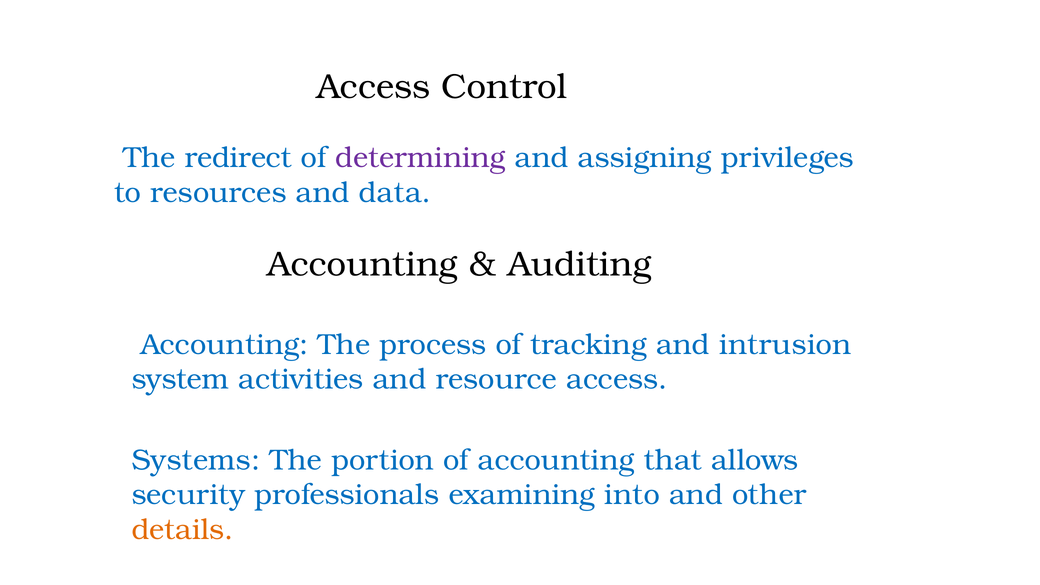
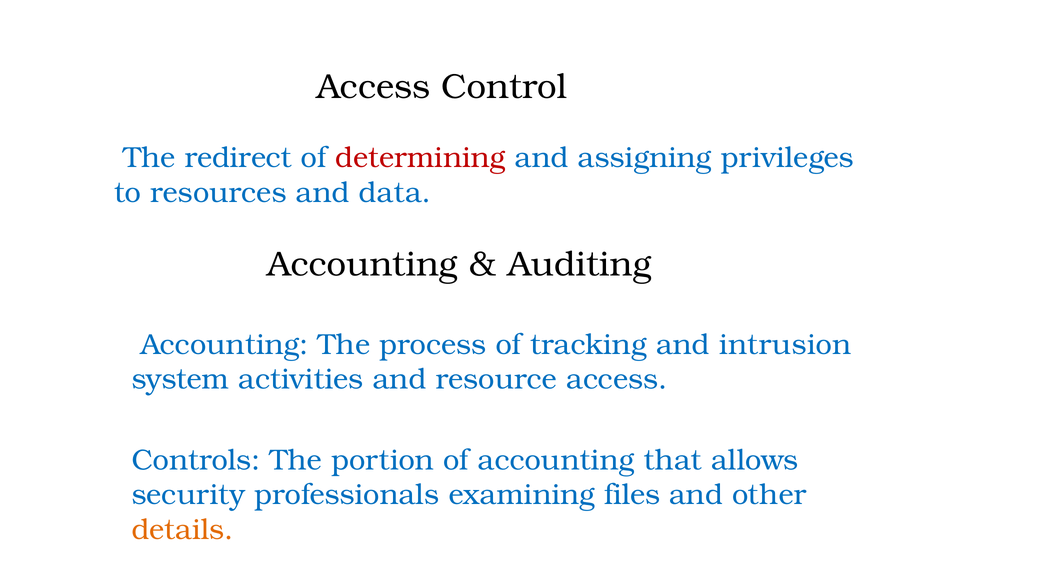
determining colour: purple -> red (420, 158)
Systems: Systems -> Controls (196, 460)
into: into -> files (632, 495)
